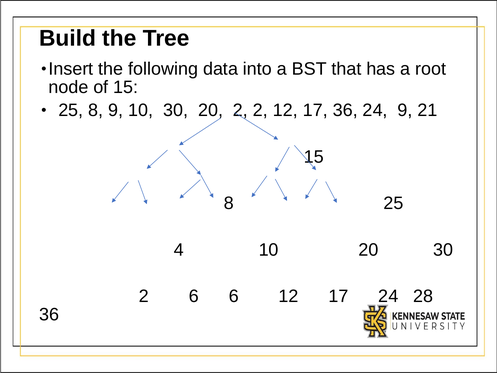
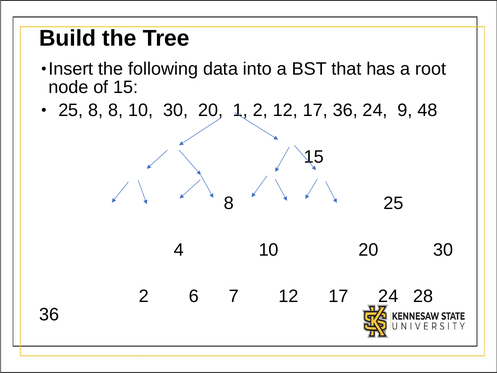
8 9: 9 -> 8 (116, 110)
20 2: 2 -> 1 (240, 110)
21: 21 -> 48 (428, 110)
6 6: 6 -> 7 (234, 296)
